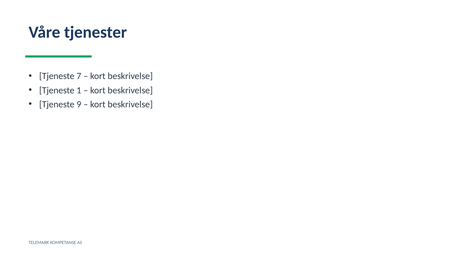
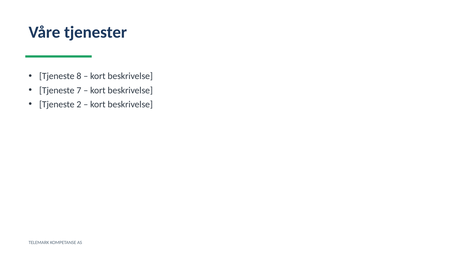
7: 7 -> 8 (79, 76)
1: 1 -> 7 (79, 90)
9: 9 -> 2 (79, 104)
